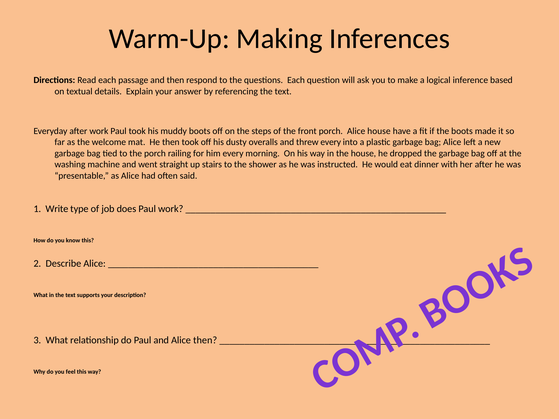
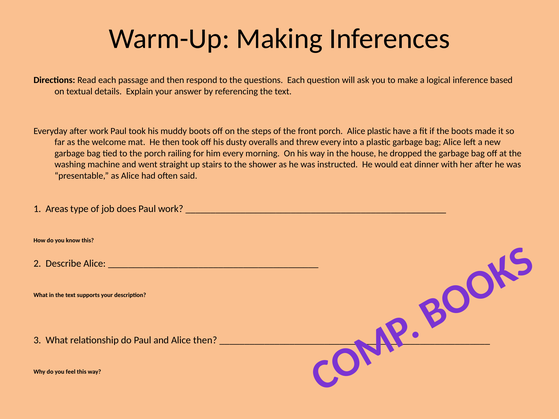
Alice house: house -> plastic (379, 131)
Write: Write -> Areas (57, 209)
